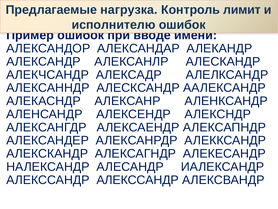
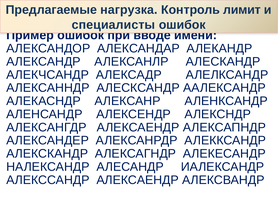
исполнителю: исполнителю -> специалисты (113, 25)
АЛЕКССАНДР АЛЕКССАНДР: АЛЕКССАНДР -> АЛЕКСАЕНДР (138, 180)
